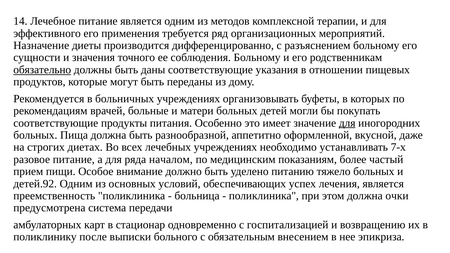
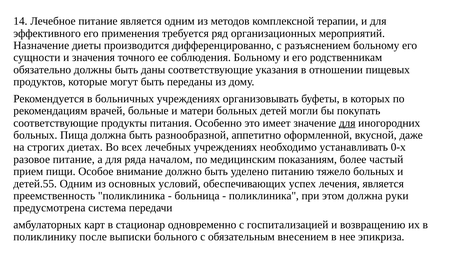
обязательно underline: present -> none (42, 70)
7-х: 7-х -> 0-х (398, 147)
детей.92: детей.92 -> детей.55 (35, 184)
очки: очки -> руки (397, 196)
